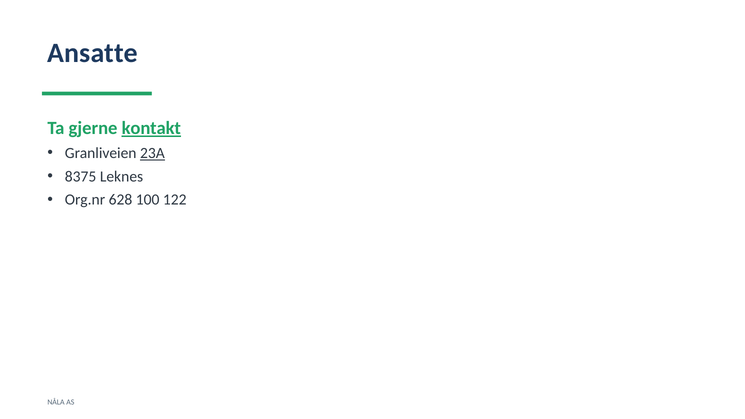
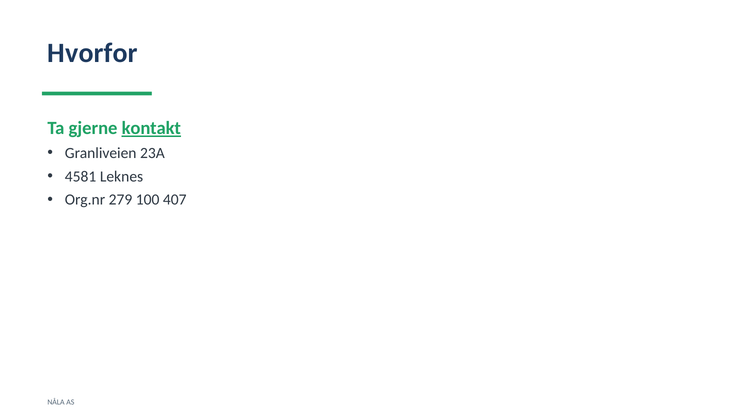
Ansatte: Ansatte -> Hvorfor (93, 53)
23A underline: present -> none (152, 153)
8375: 8375 -> 4581 (81, 176)
628: 628 -> 279 (120, 200)
122: 122 -> 407 (175, 200)
